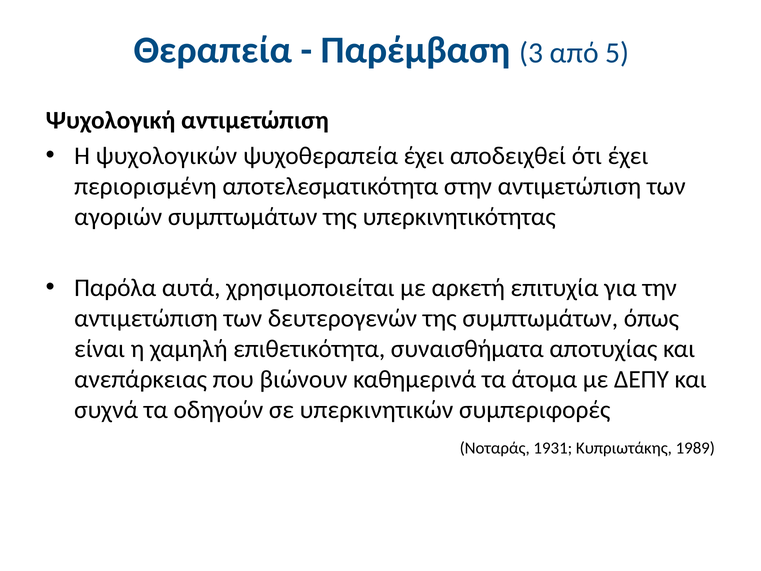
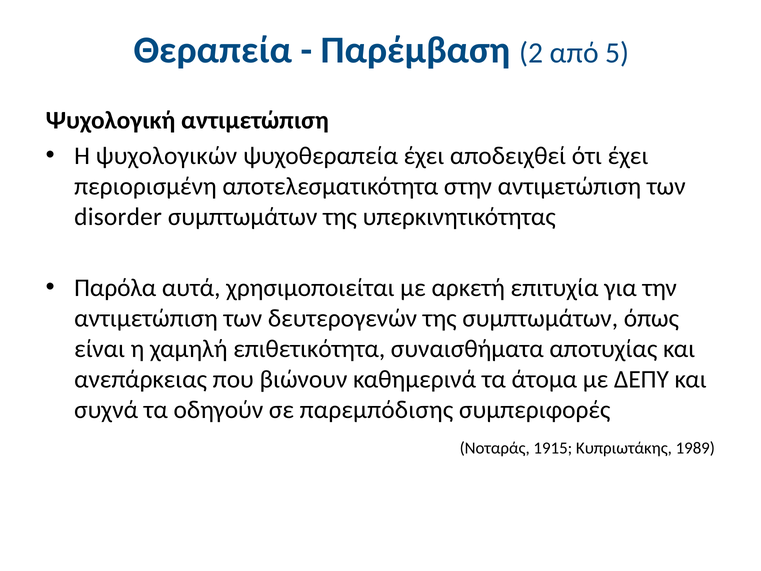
3: 3 -> 2 (531, 53)
αγοριών: αγοριών -> disorder (118, 217)
υπερκινητικών: υπερκινητικών -> παρεμπόδισης (376, 410)
1931: 1931 -> 1915 (553, 448)
